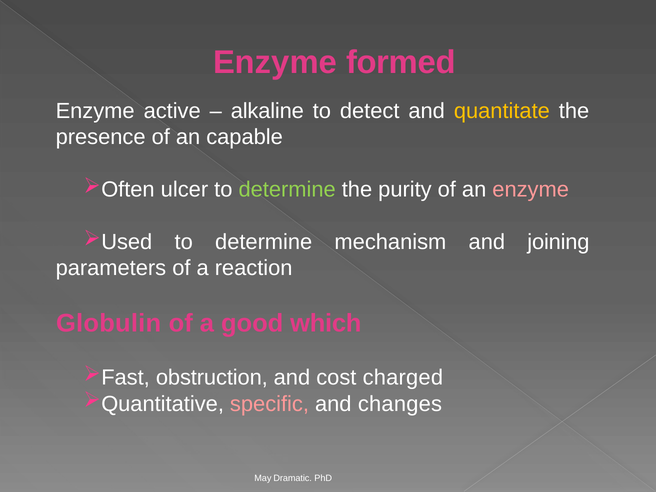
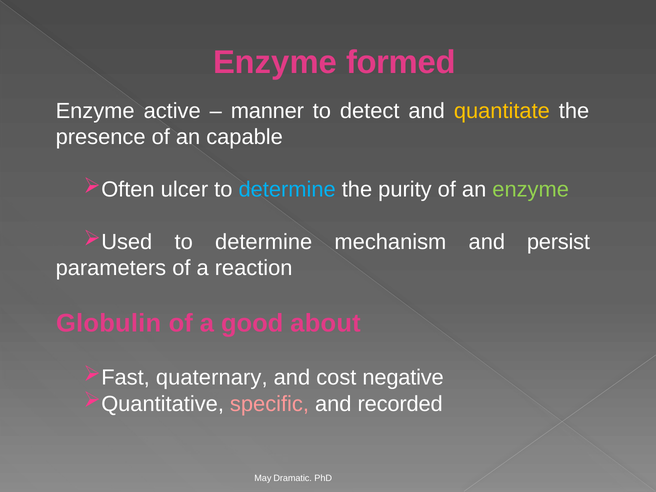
alkaline: alkaline -> manner (267, 111)
determine colour: light green -> light blue (287, 190)
enzyme colour: pink -> light green (531, 190)
joining: joining -> persist (558, 242)
which: which -> about (326, 323)
obstruction: obstruction -> quaternary (212, 378)
charged: charged -> negative (403, 378)
changes: changes -> recorded (400, 404)
